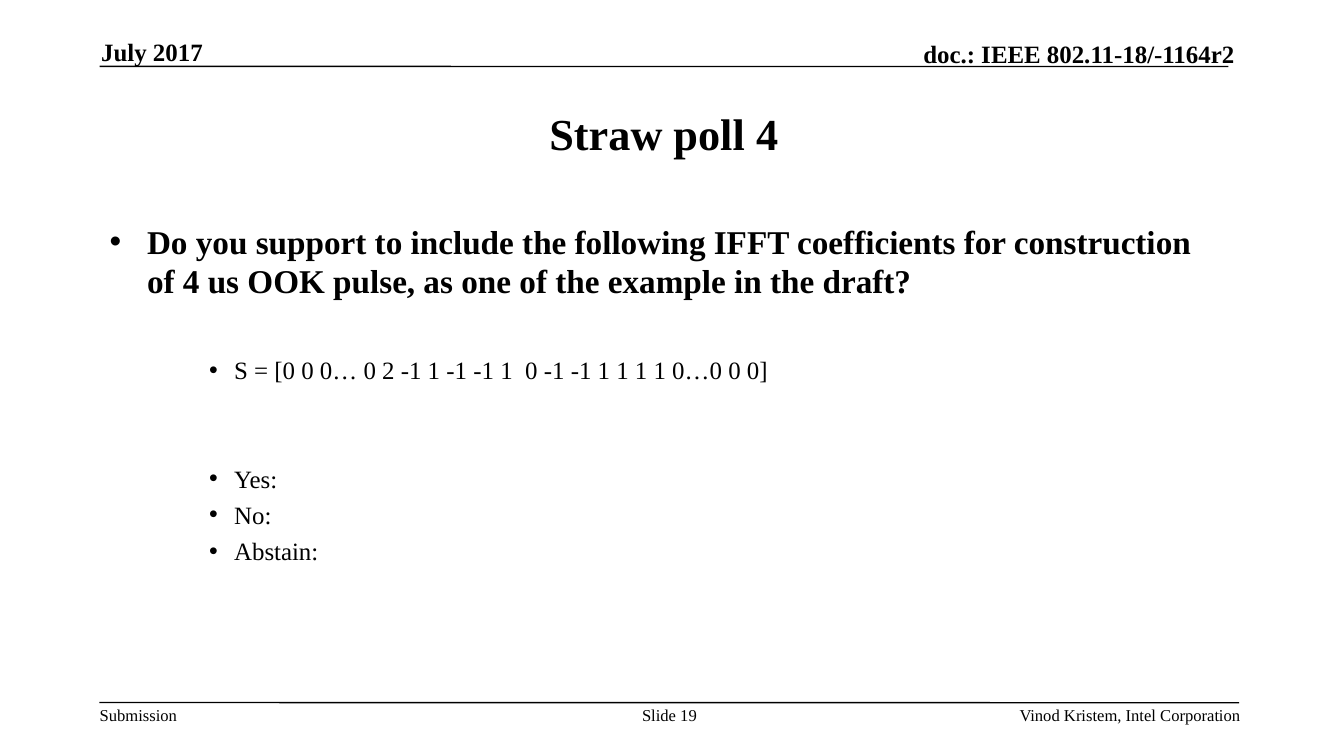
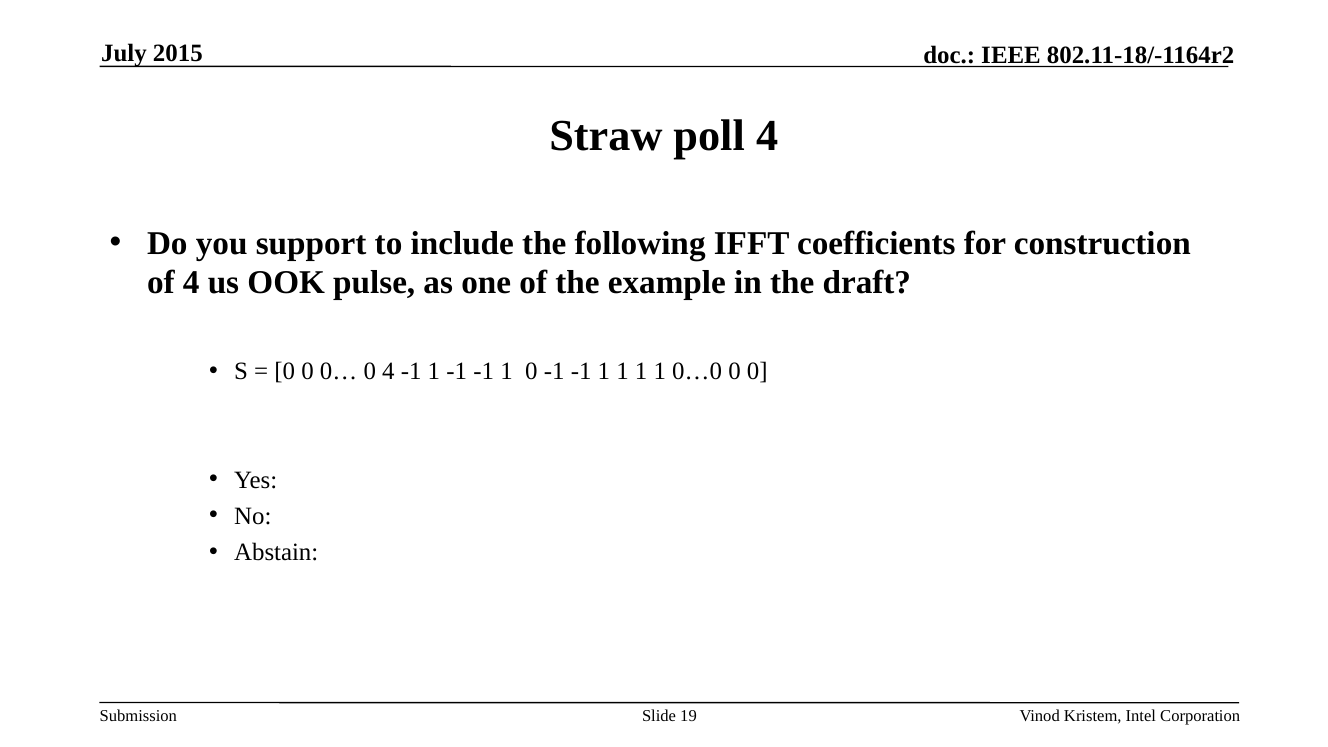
2017: 2017 -> 2015 (178, 53)
0 2: 2 -> 4 (388, 372)
